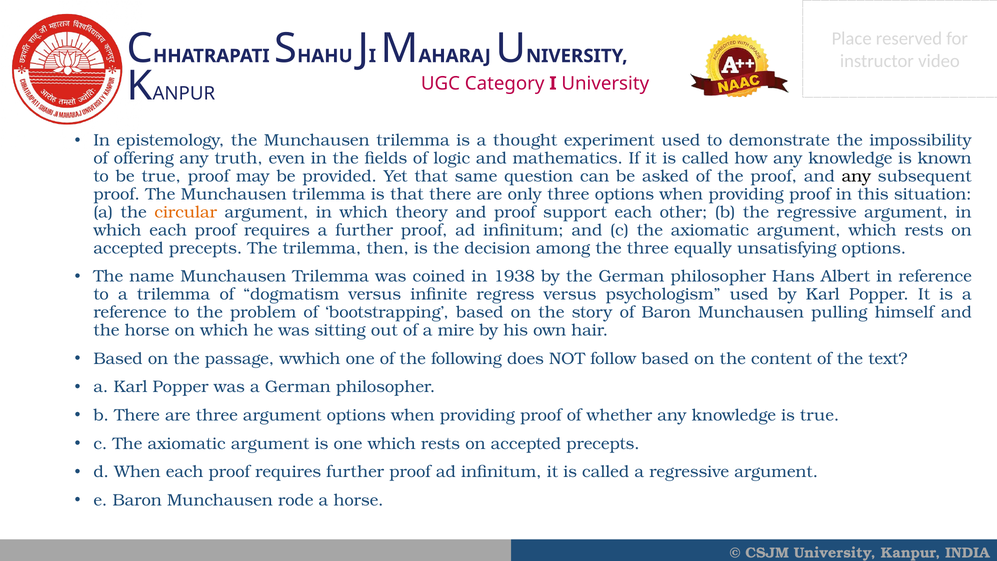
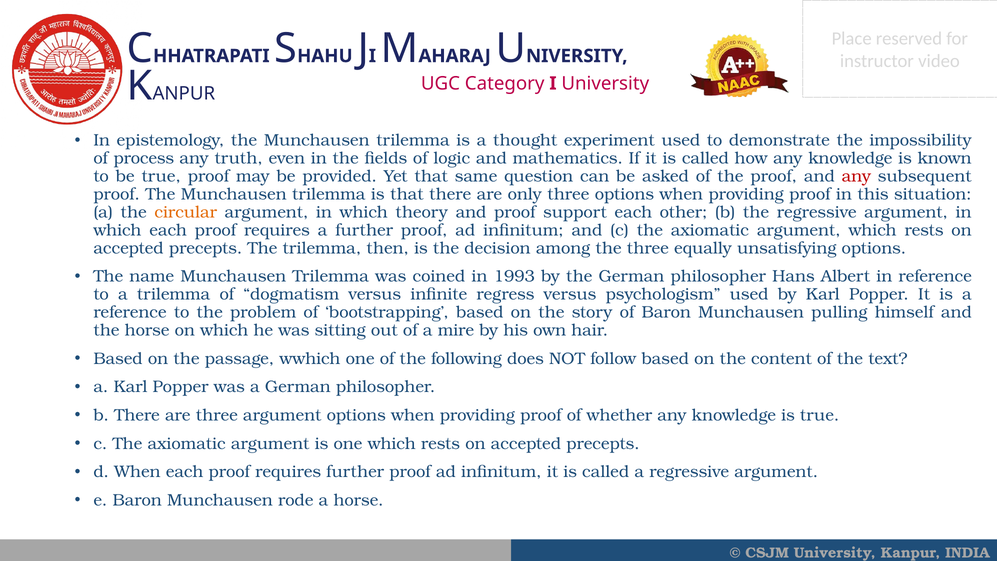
offering: offering -> process (144, 158)
any colour: black -> red (856, 176)
1938: 1938 -> 1993 (514, 276)
